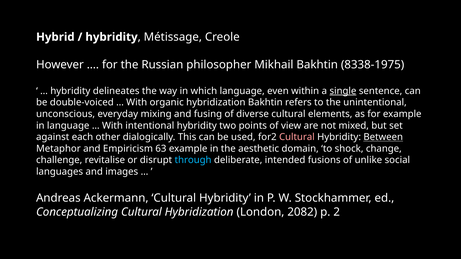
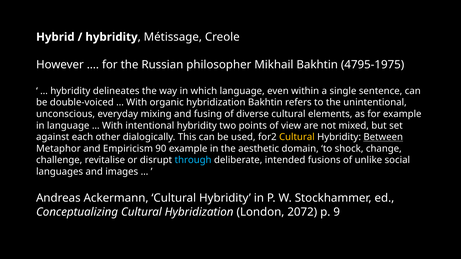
8338-1975: 8338-1975 -> 4795-1975 (373, 65)
single underline: present -> none (343, 91)
Cultural colour: pink -> yellow (297, 137)
63: 63 -> 90 (161, 149)
2082: 2082 -> 2072 (302, 212)
2: 2 -> 9 (337, 212)
